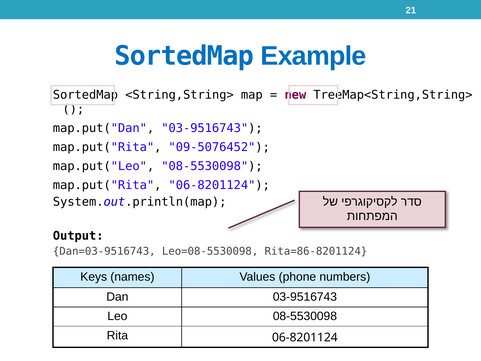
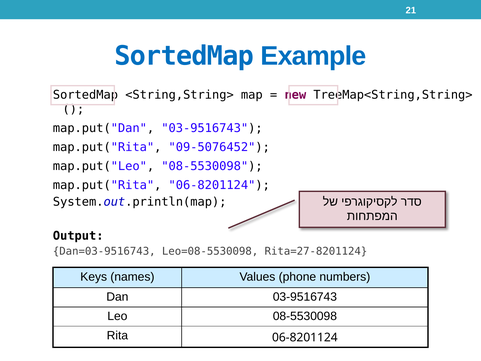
Rita=86-8201124: Rita=86-8201124 -> Rita=27-8201124 (316, 251)
